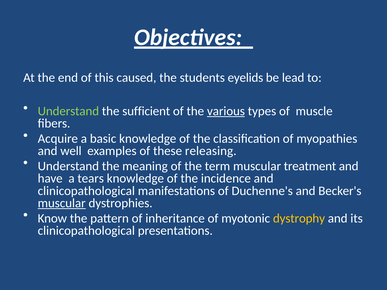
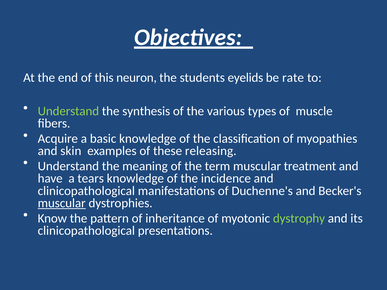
caused: caused -> neuron (136, 78)
lead: lead -> rate (293, 78)
sufficient: sufficient -> synthesis (146, 111)
various underline: present -> none (226, 111)
well: well -> skin (71, 151)
dystrophy colour: yellow -> light green (299, 218)
